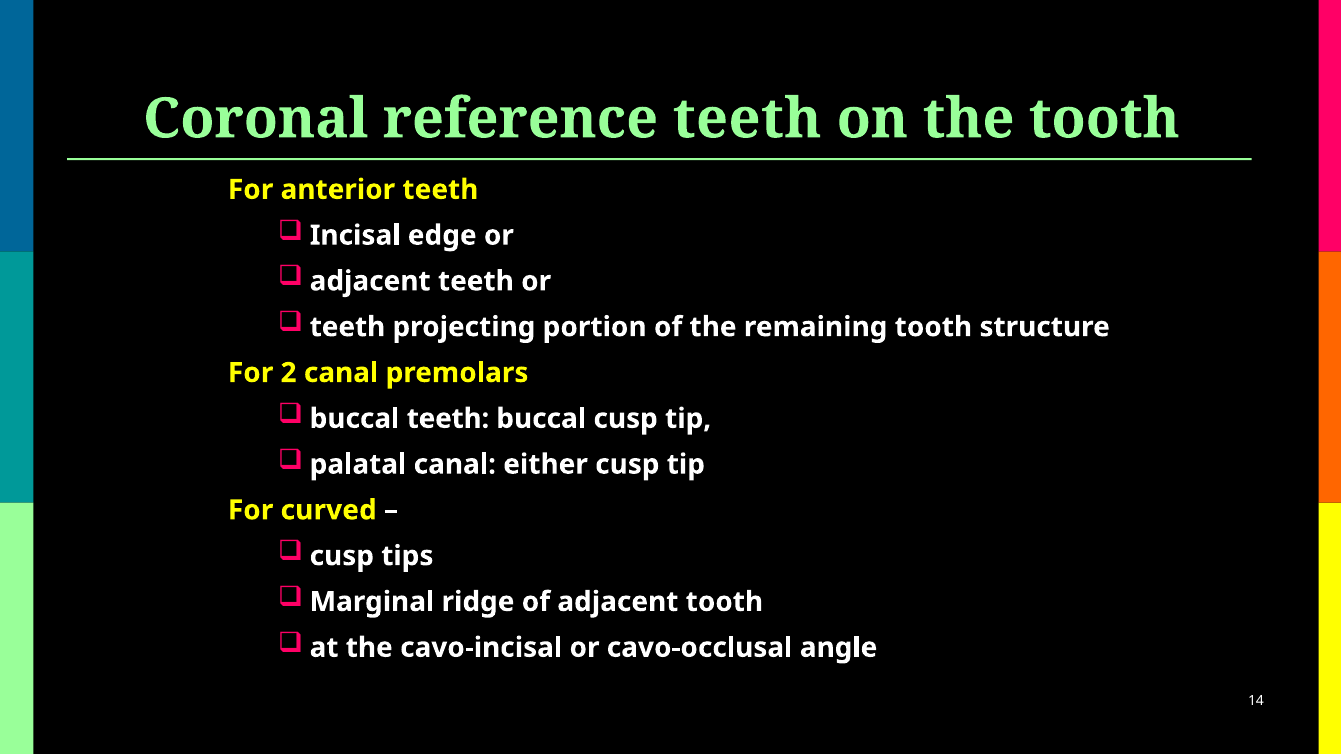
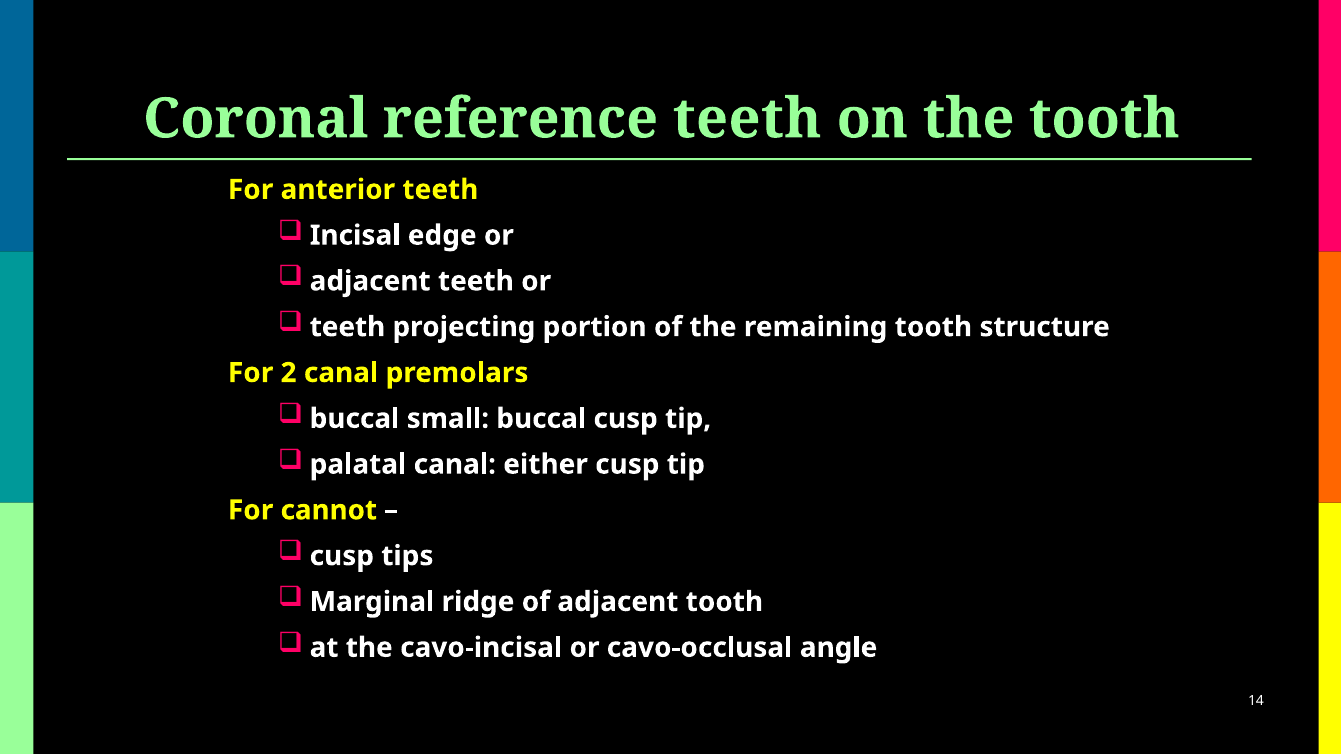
buccal teeth: teeth -> small (448, 419)
curved: curved -> cannot (329, 510)
